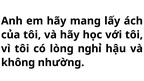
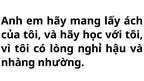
không: không -> nhàng (18, 63)
